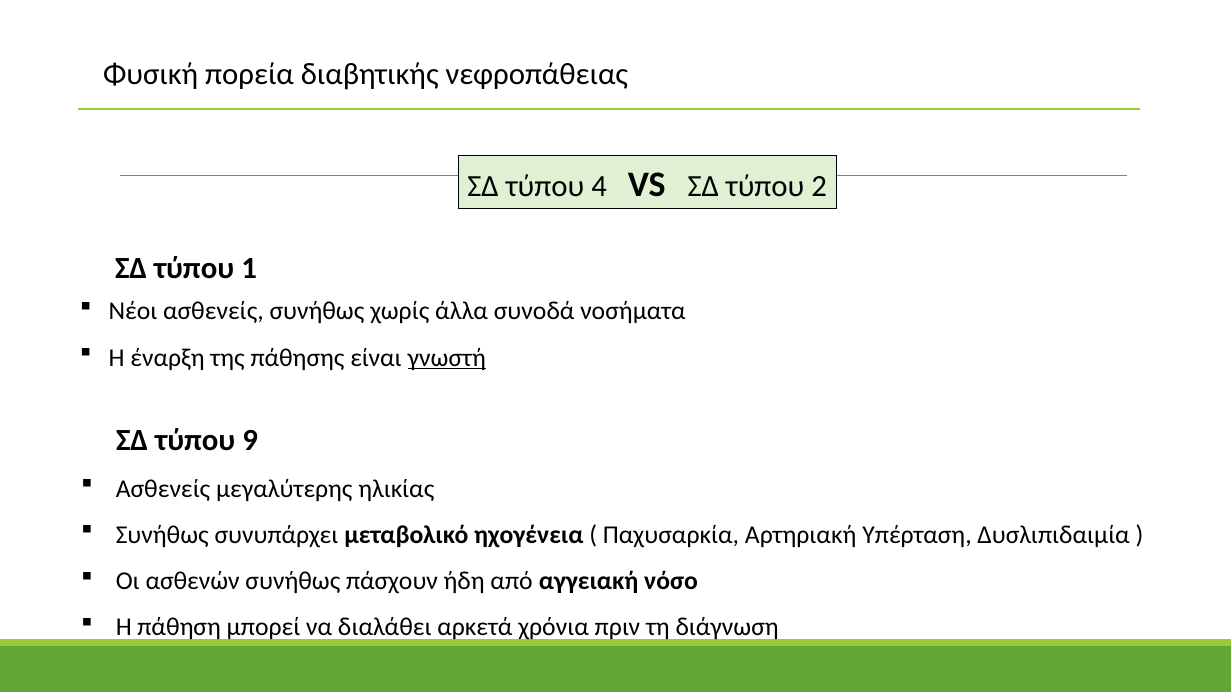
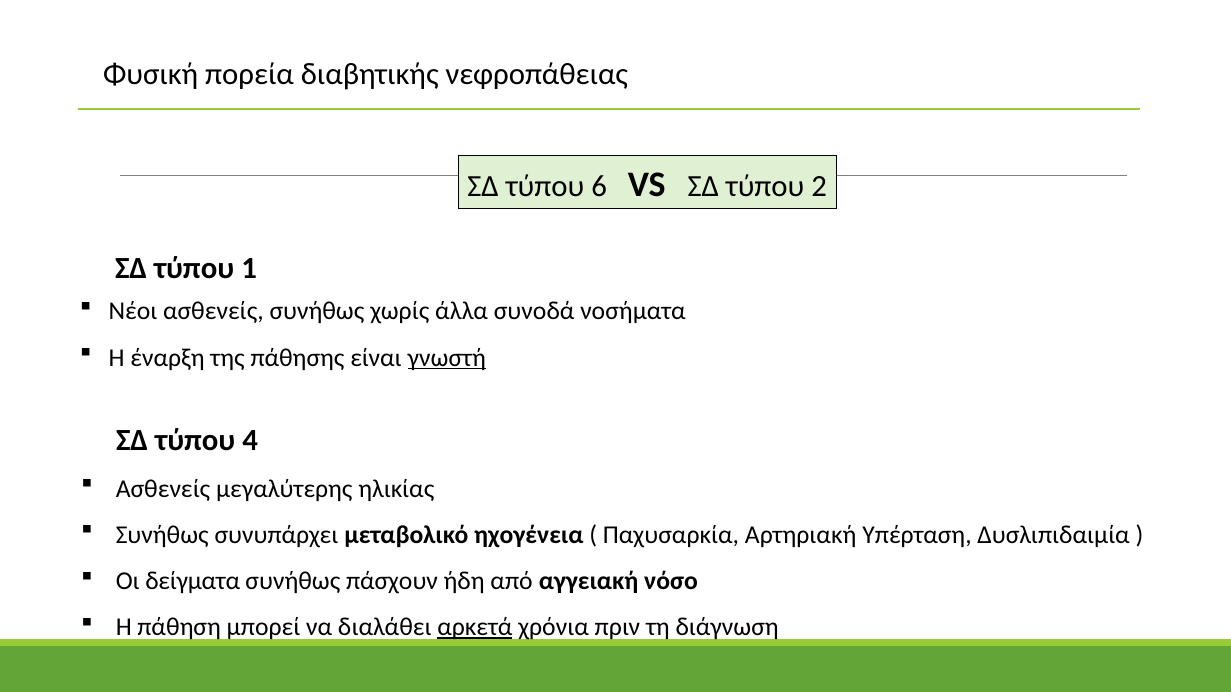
4: 4 -> 6 (599, 186)
9: 9 -> 4 (250, 440)
ασθενών: ασθενών -> δείγματα (193, 581)
αρκετά underline: none -> present (475, 627)
